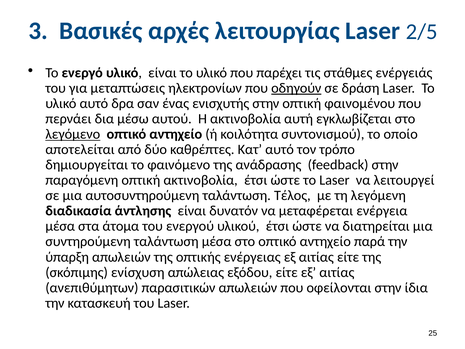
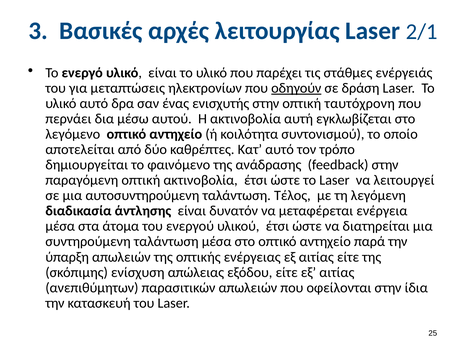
2/5: 2/5 -> 2/1 (422, 32)
φαινομένου: φαινομένου -> ταυτόχρονη (360, 103)
λεγόμενο underline: present -> none (73, 134)
